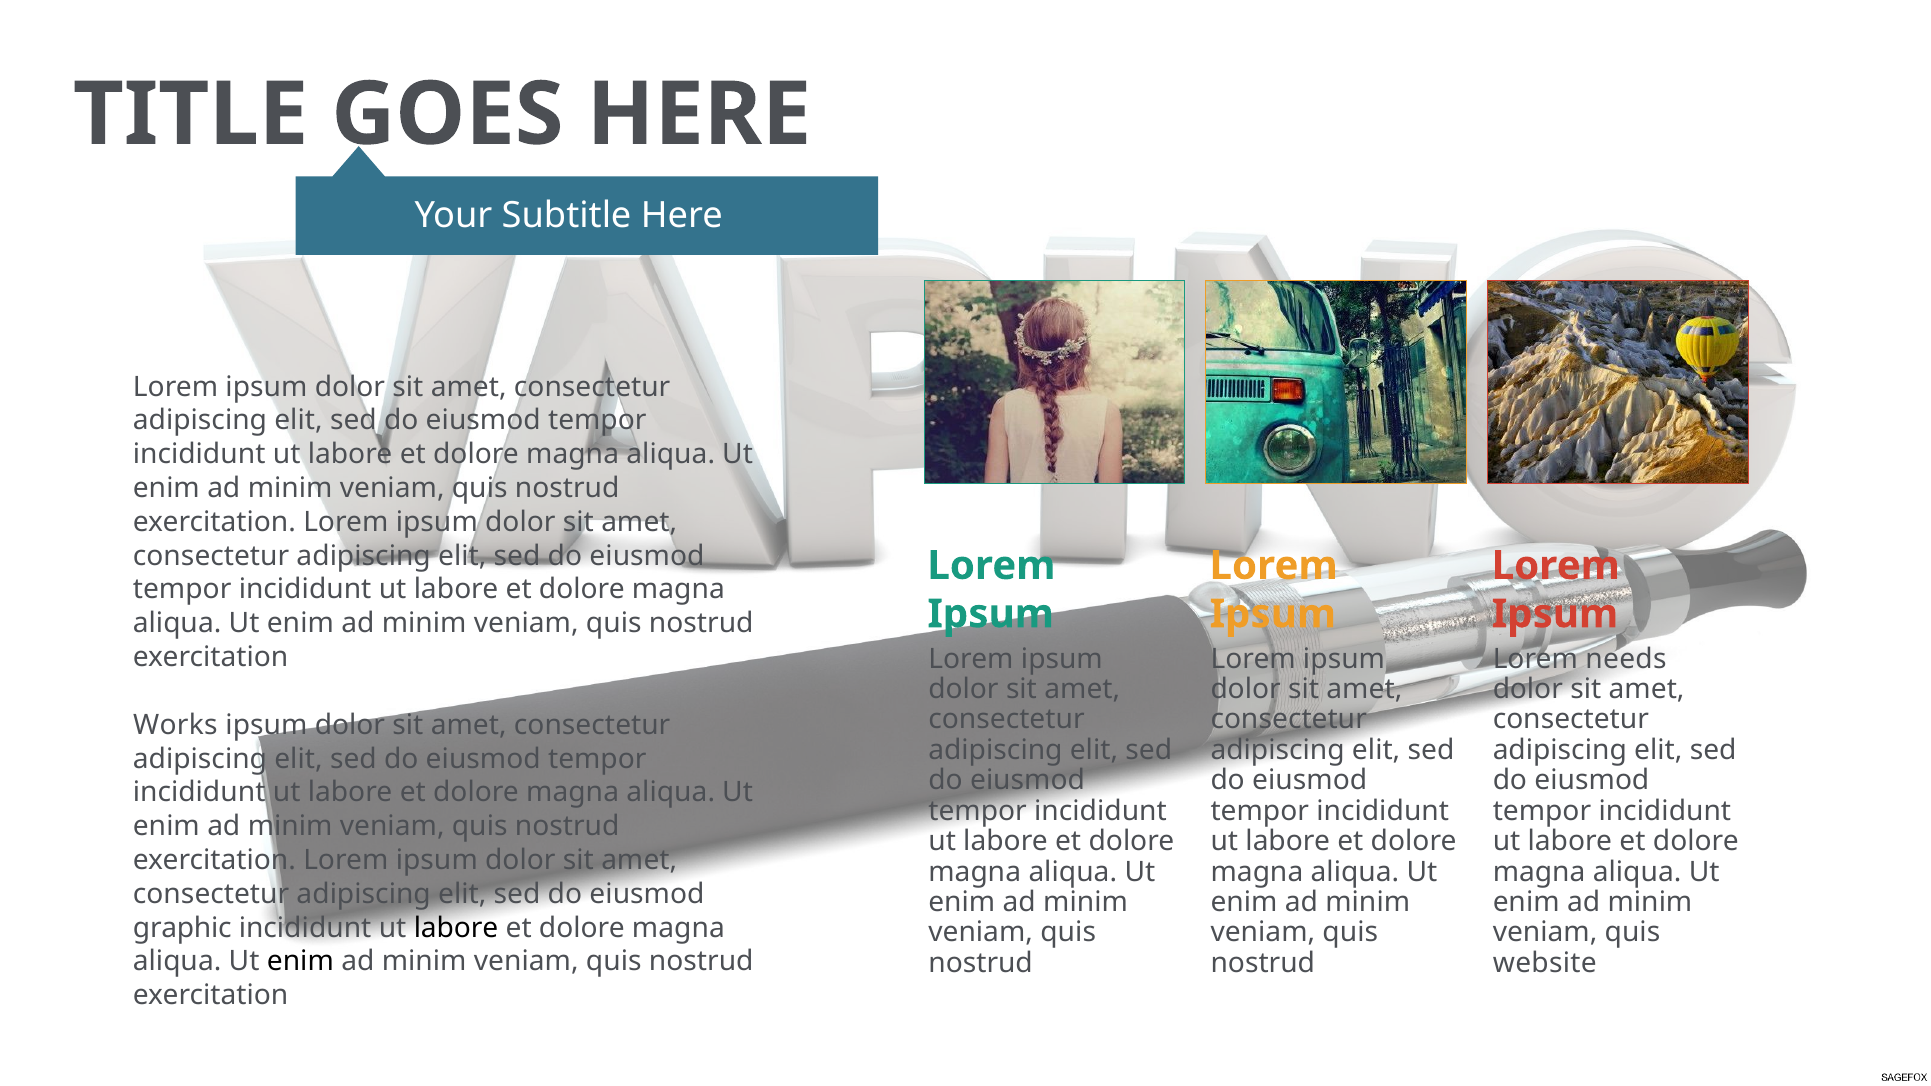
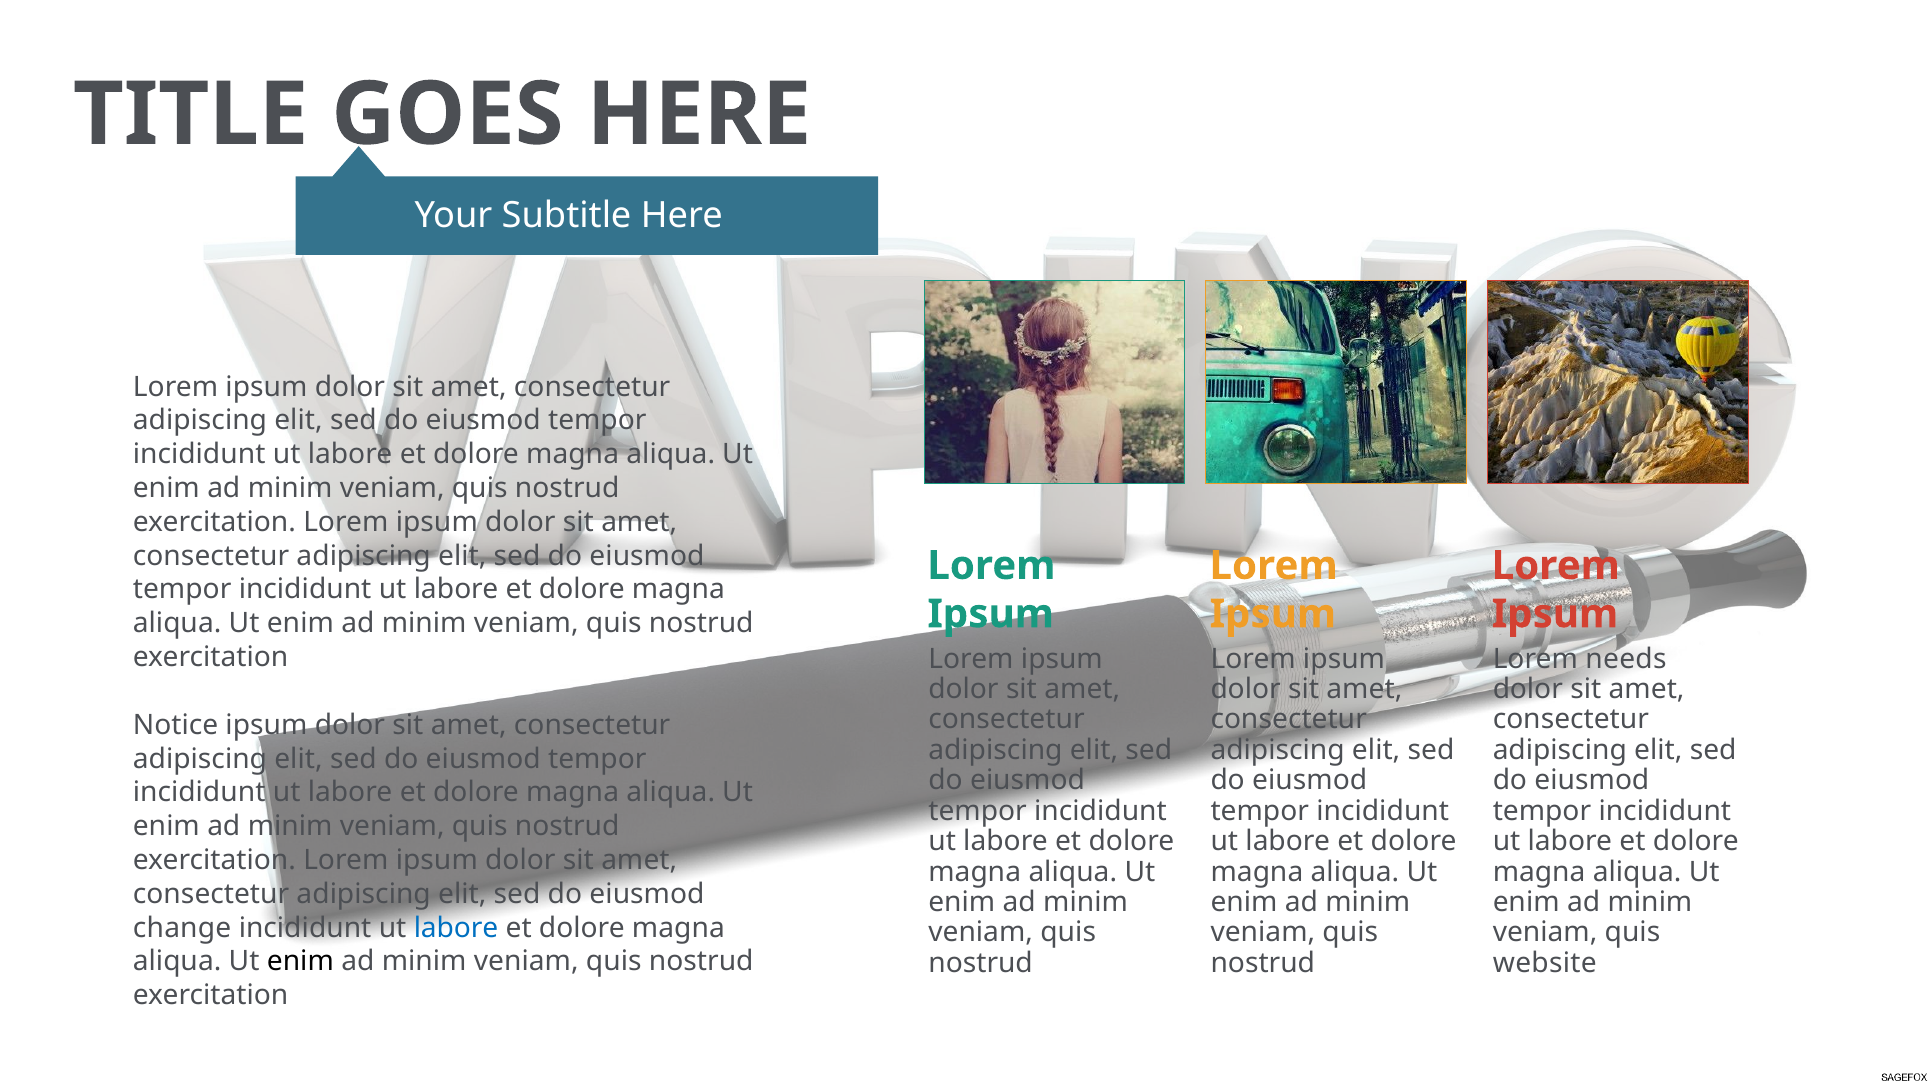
Works: Works -> Notice (176, 725)
graphic: graphic -> change (182, 928)
labore colour: black -> blue (456, 928)
